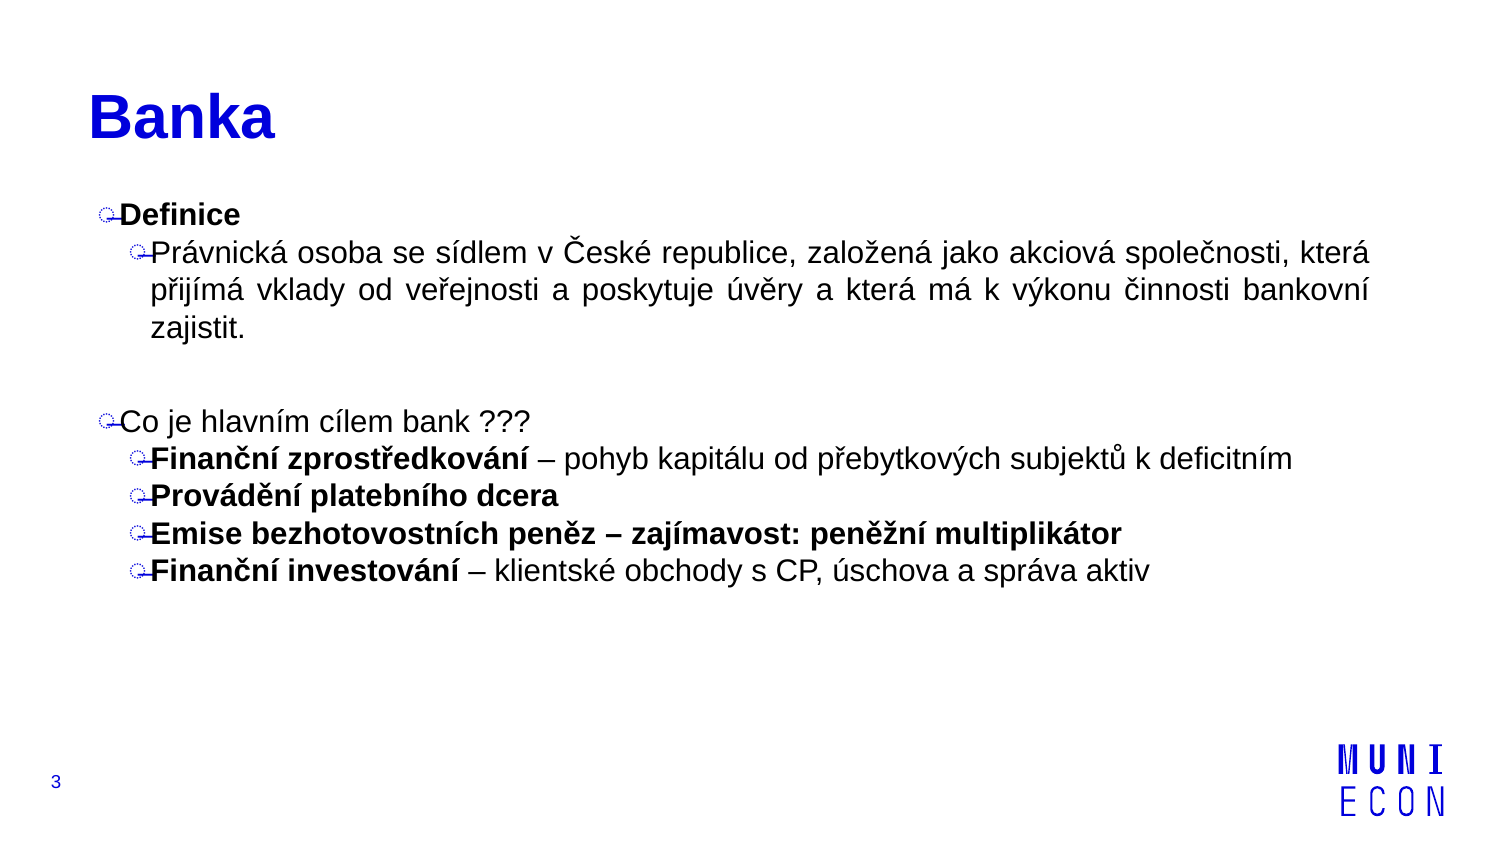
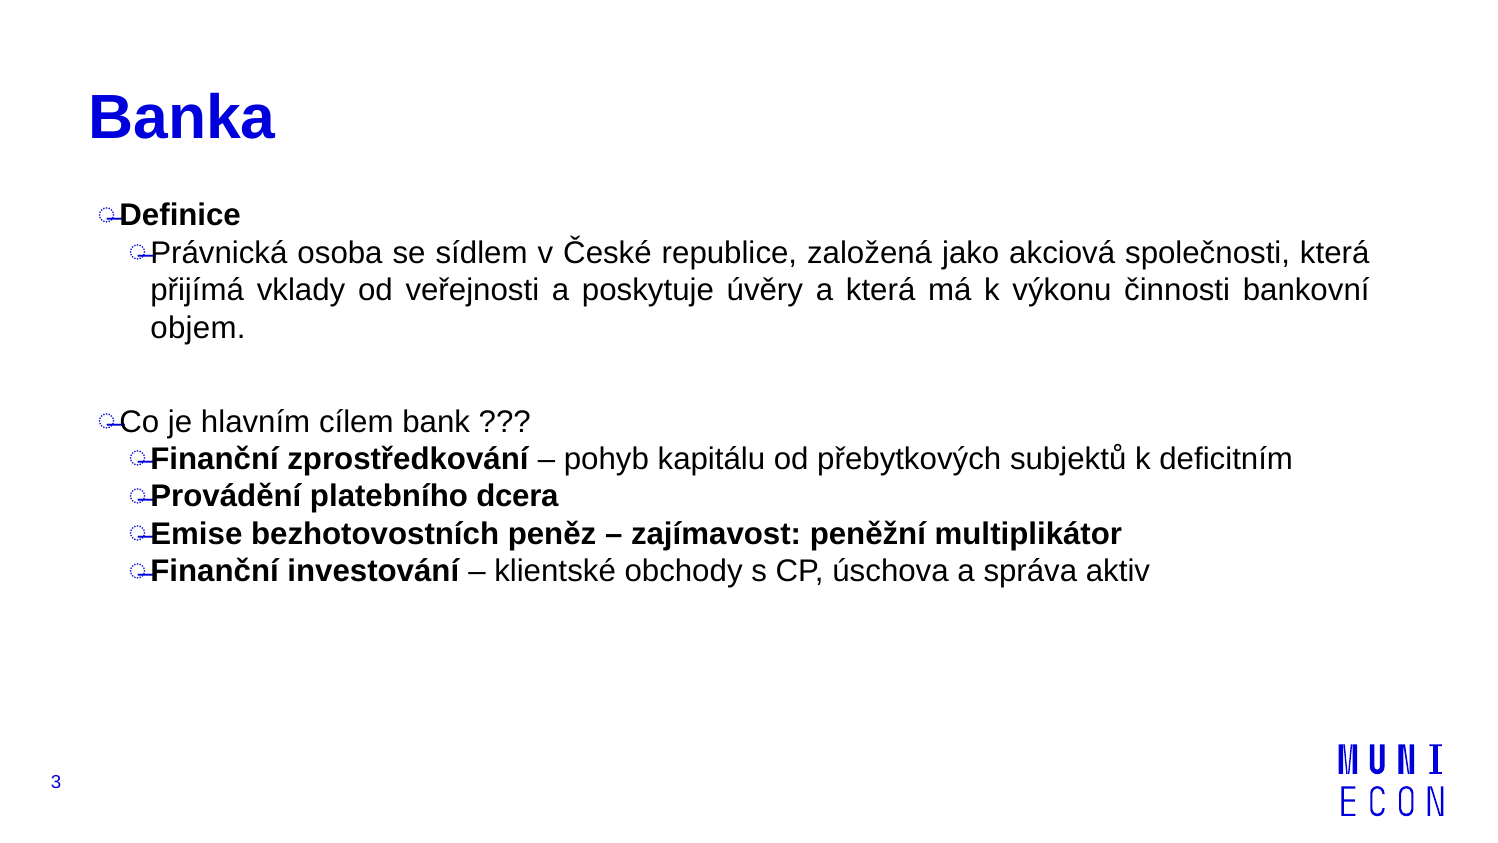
zajistit: zajistit -> objem (198, 328)
